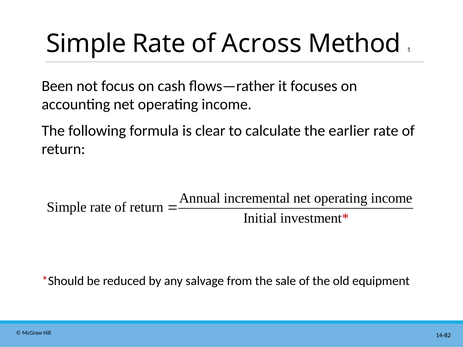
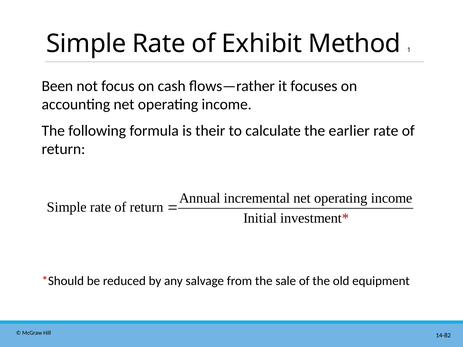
Across: Across -> Exhibit (262, 44)
clear: clear -> their (210, 131)
